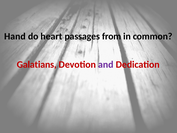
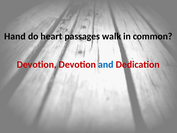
from: from -> walk (112, 36)
Galatians: Galatians -> Devotion (37, 64)
and colour: purple -> blue (106, 64)
